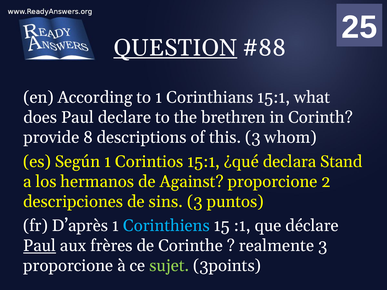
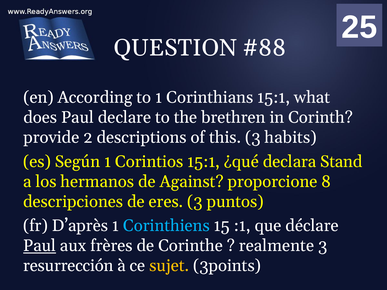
QUESTION underline: present -> none (175, 48)
8: 8 -> 2 (88, 138)
whom: whom -> habits (291, 138)
2: 2 -> 8 (326, 182)
sins: sins -> eres (166, 202)
proporcione: proporcione -> resurrección (68, 266)
sujet colour: light green -> yellow (169, 266)
